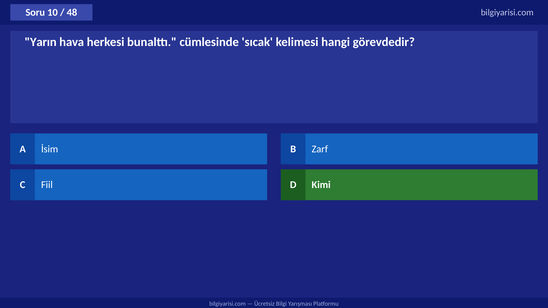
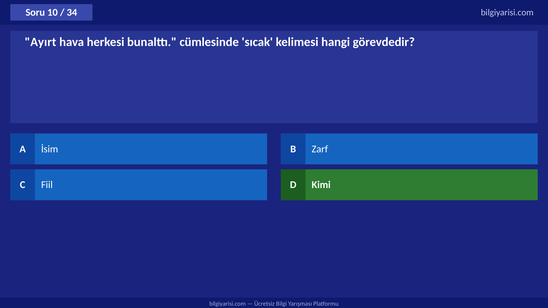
48: 48 -> 34 (72, 13)
Yarın: Yarın -> Ayırt (41, 42)
